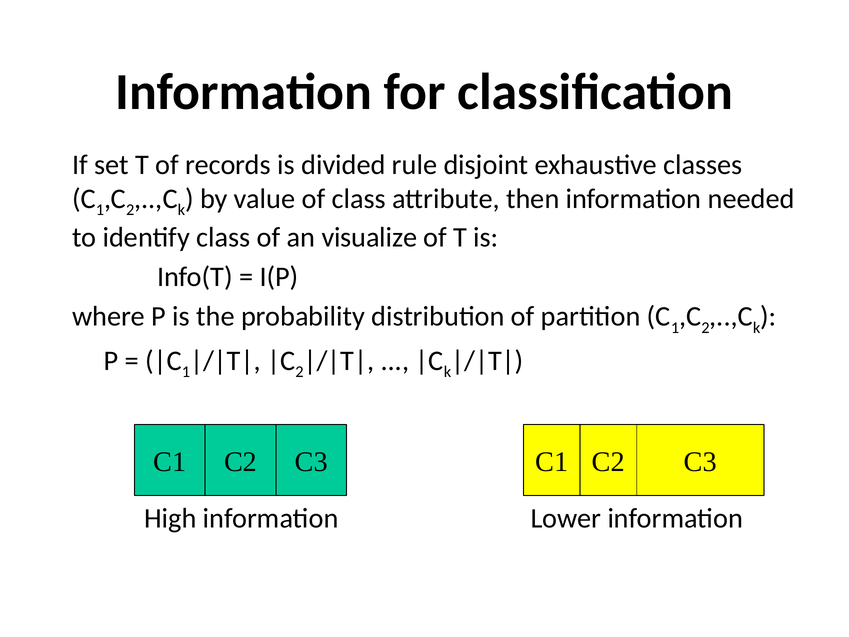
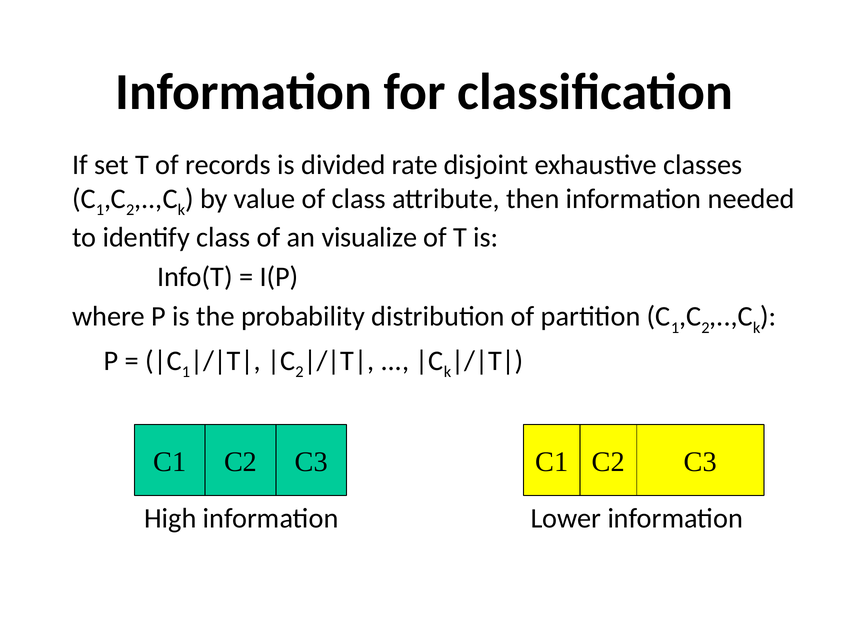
rule: rule -> rate (415, 165)
